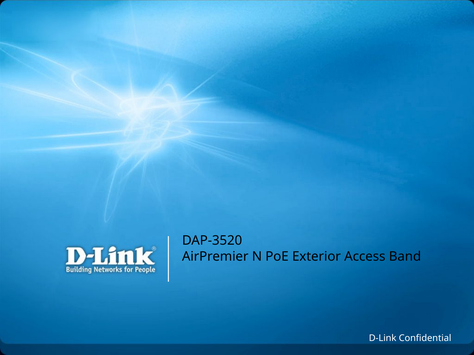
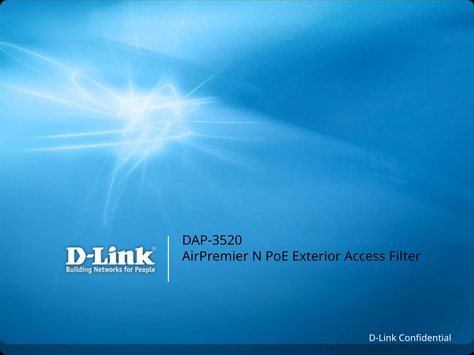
Band: Band -> Filter (405, 257)
